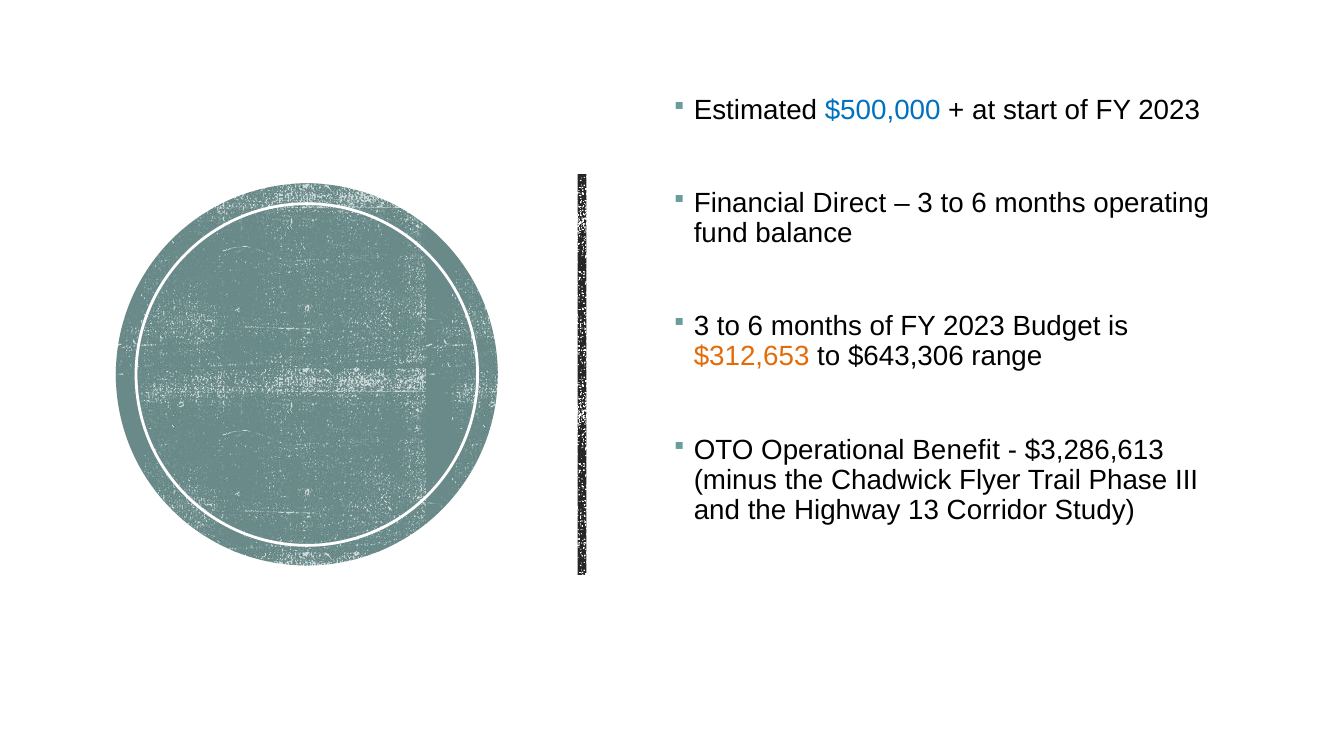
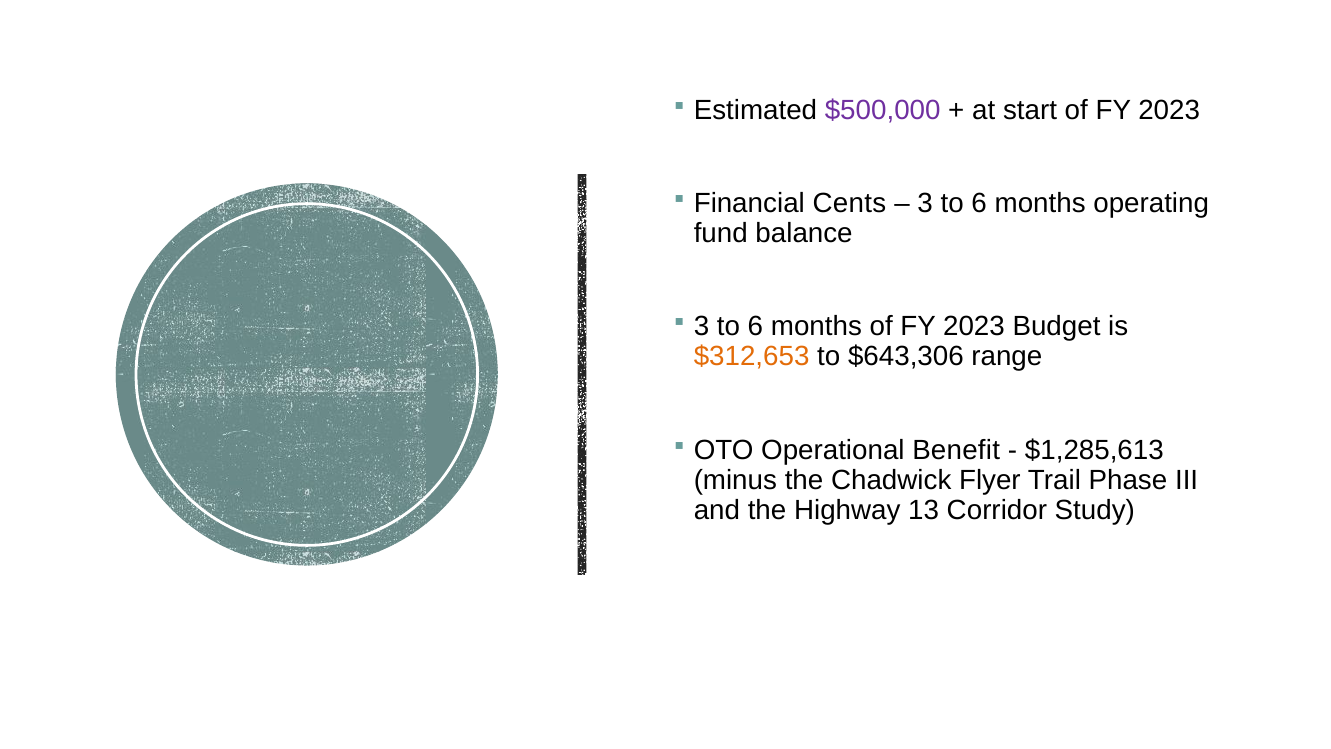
$500,000 colour: blue -> purple (883, 110)
Direct: Direct -> Cents (849, 203)
$3,286,613: $3,286,613 -> $1,285,613 (1094, 450)
